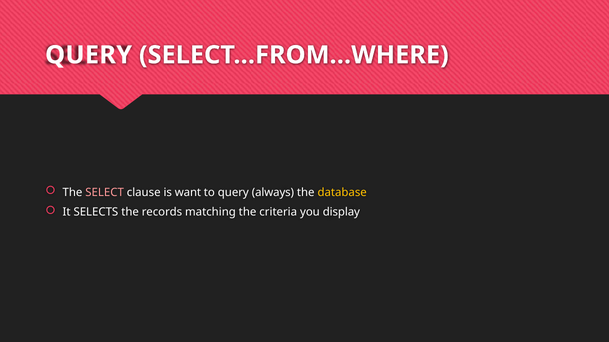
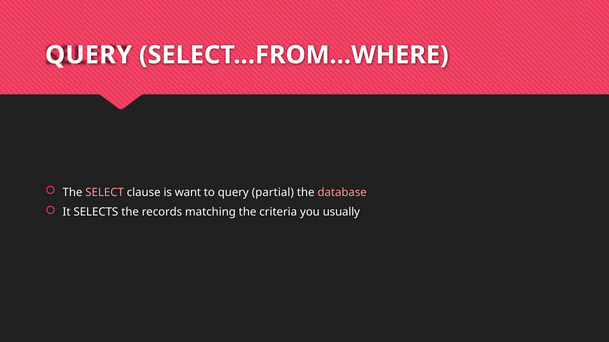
always: always -> partial (273, 193)
database colour: yellow -> pink (342, 193)
display: display -> usually (341, 213)
